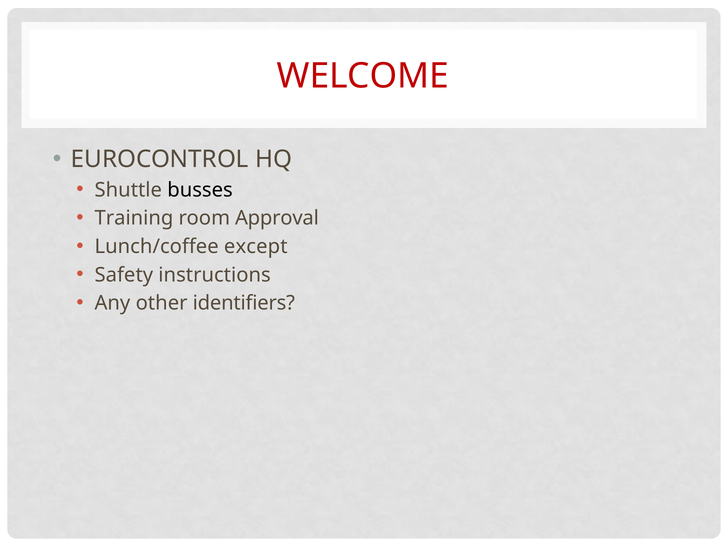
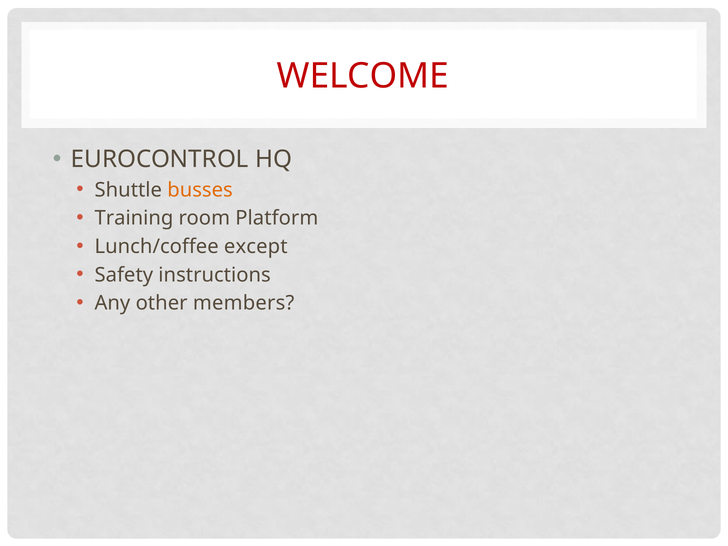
busses colour: black -> orange (200, 190)
Approval: Approval -> Platform (277, 218)
identifiers: identifiers -> members (244, 303)
